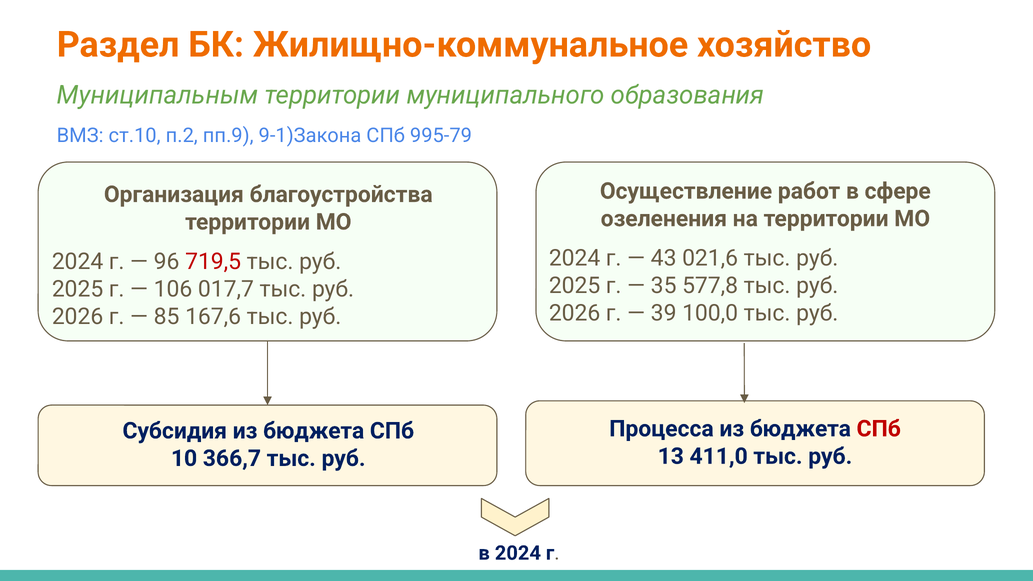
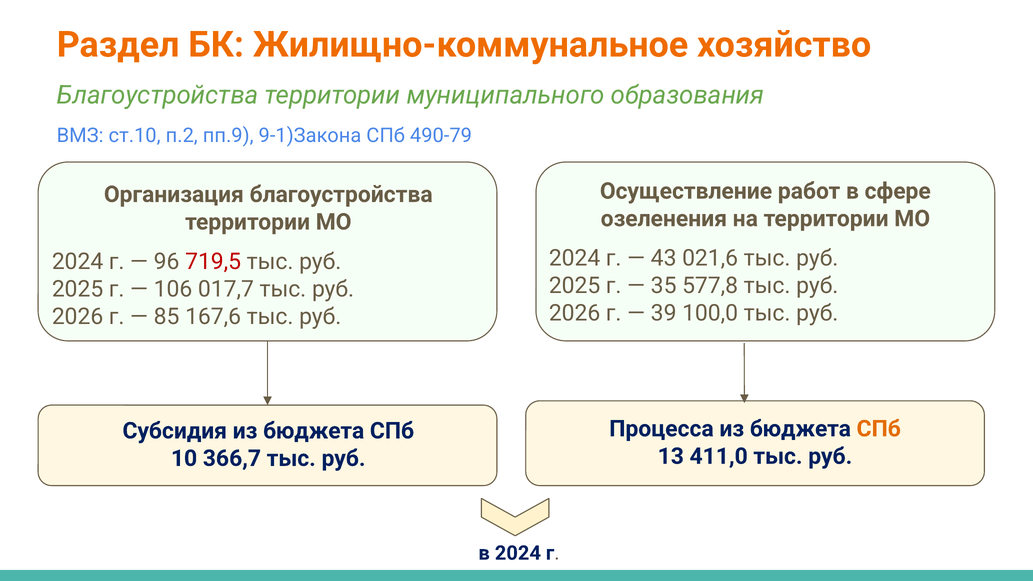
Муниципальным: Муниципальным -> Благоустройства (158, 95)
995-79: 995-79 -> 490-79 (441, 136)
СПб colour: red -> orange (879, 429)
